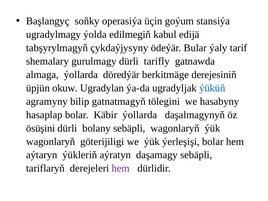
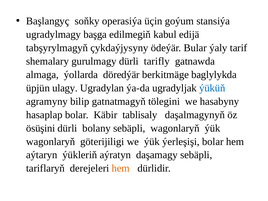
ýolda: ýolda -> başga (95, 34)
derejesiniň: derejesiniň -> baglylykda (214, 75)
okuw: okuw -> ulagy (65, 88)
Käbir ýollarda: ýollarda -> tablisaly (140, 115)
hem colour: purple -> orange (121, 168)
